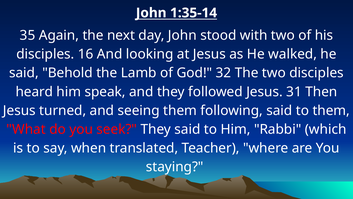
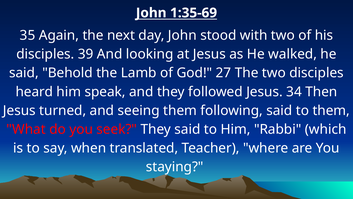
1:35-14: 1:35-14 -> 1:35-69 (194, 13)
16: 16 -> 39 (86, 54)
32: 32 -> 27 (223, 73)
31: 31 -> 34 (294, 92)
